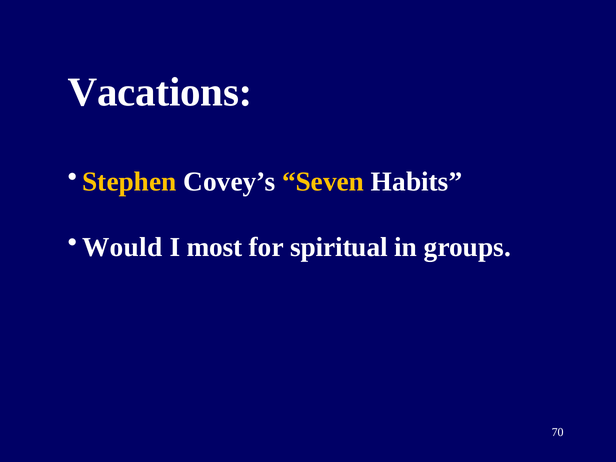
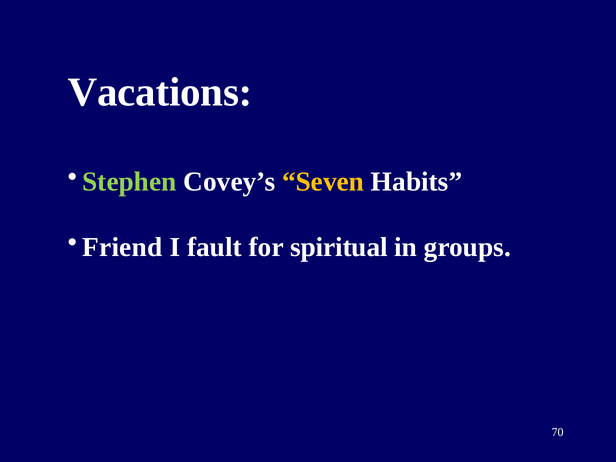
Stephen colour: yellow -> light green (129, 182)
Would: Would -> Friend (122, 247)
most: most -> fault (215, 247)
